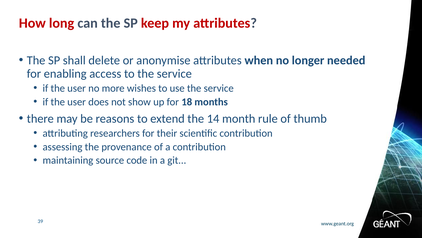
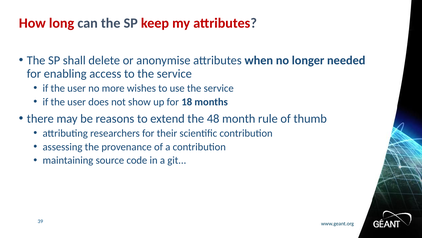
14: 14 -> 48 (213, 118)
